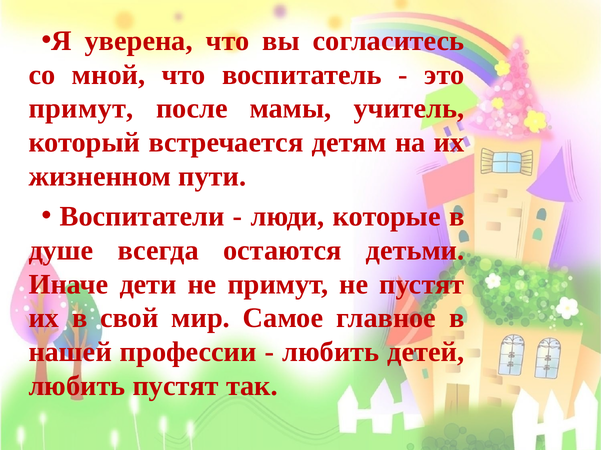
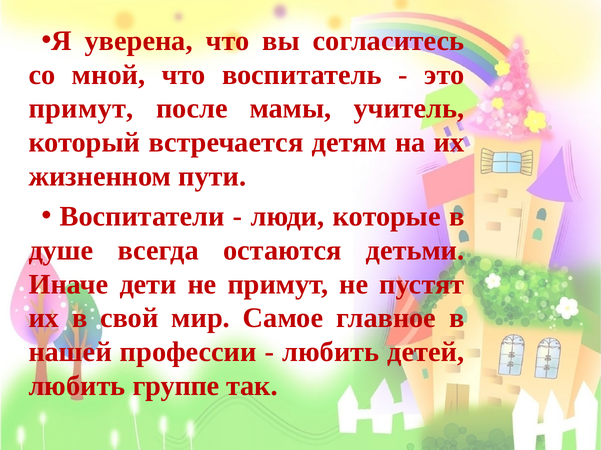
любить пустят: пустят -> группе (176, 387)
